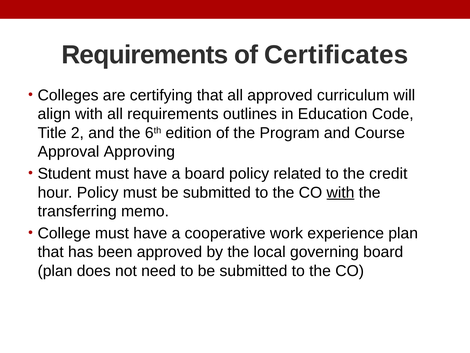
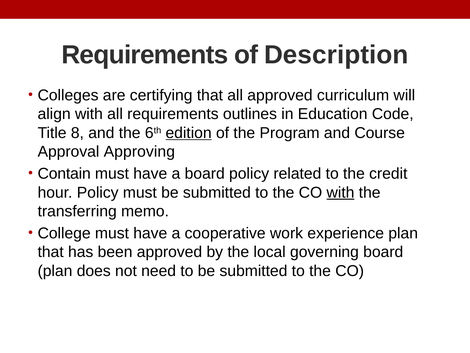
Certificates: Certificates -> Description (336, 55)
2: 2 -> 8 (77, 133)
edition underline: none -> present (189, 133)
Student: Student -> Contain (64, 173)
